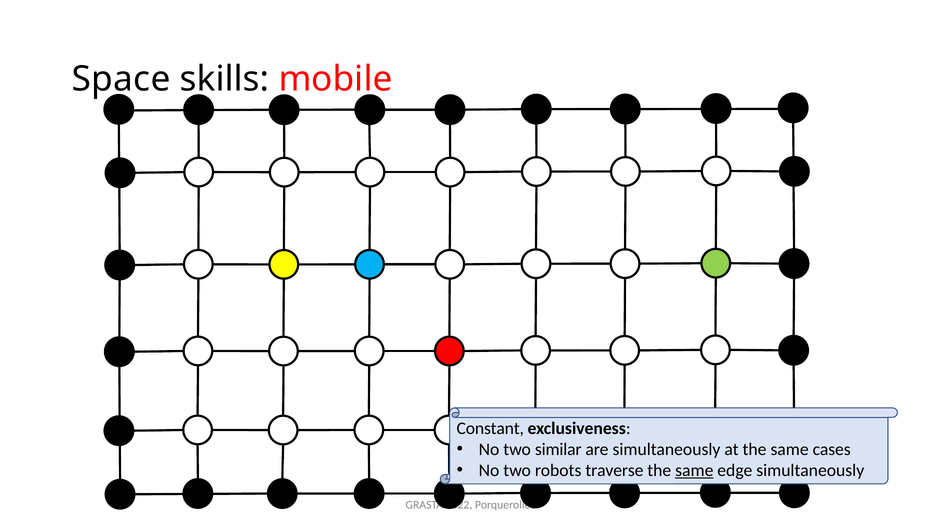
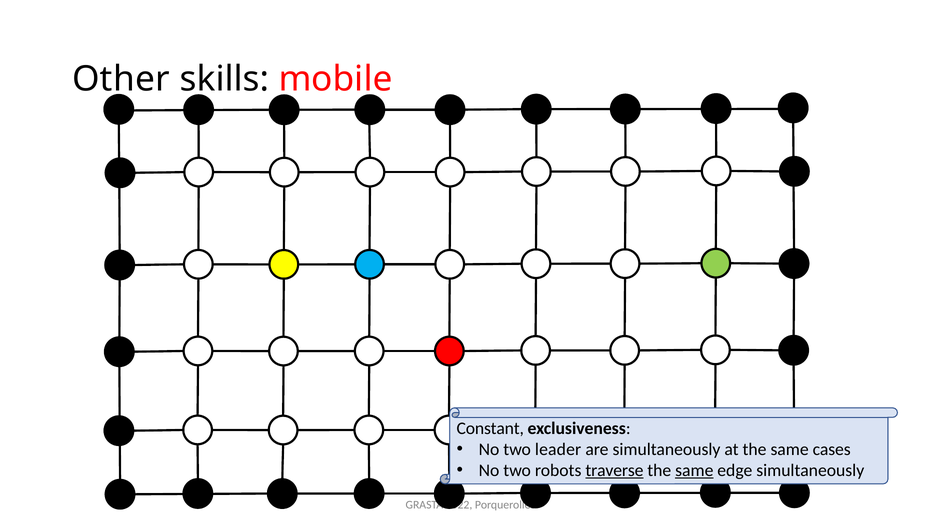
Space: Space -> Other (121, 79)
similar: similar -> leader (558, 450)
traverse underline: none -> present (614, 471)
